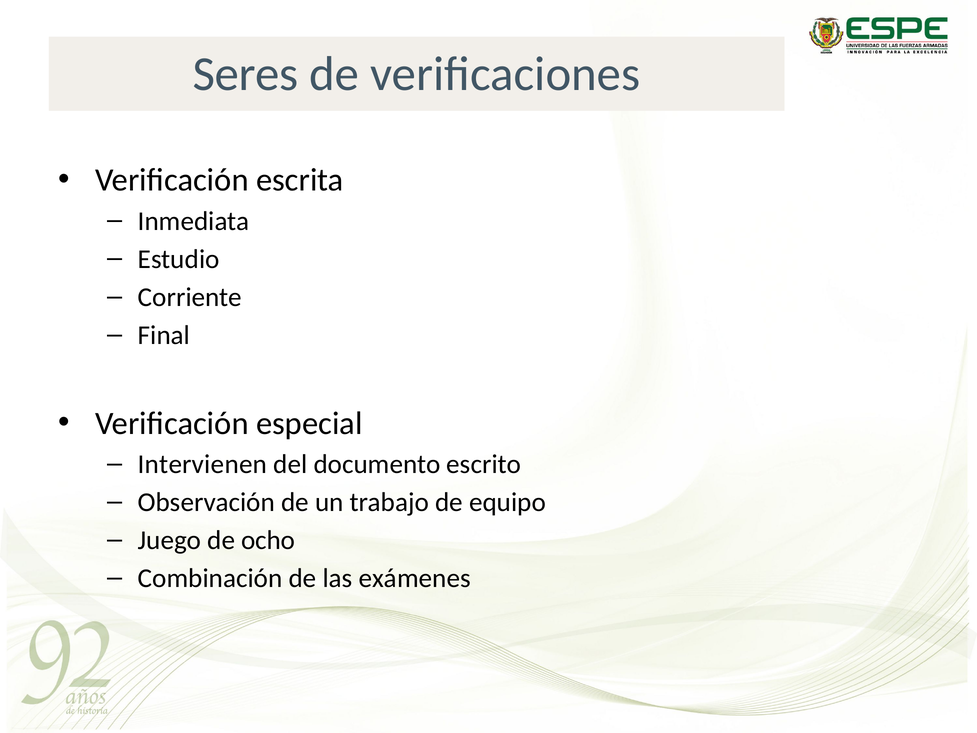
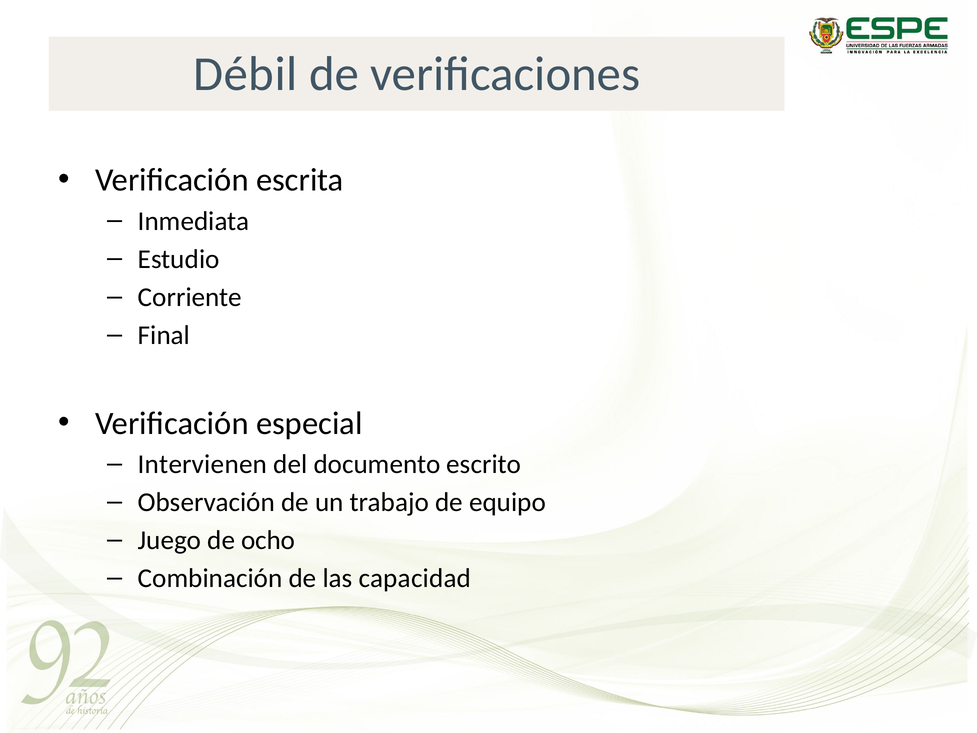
Seres: Seres -> Débil (245, 74)
exámenes: exámenes -> capacidad (415, 578)
